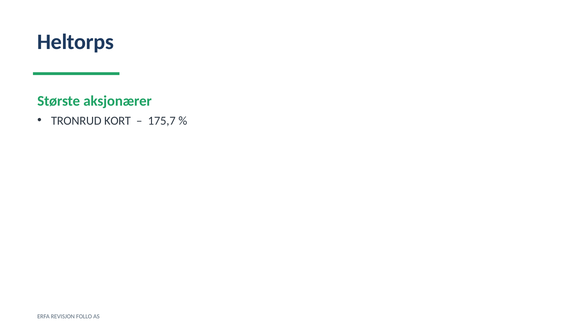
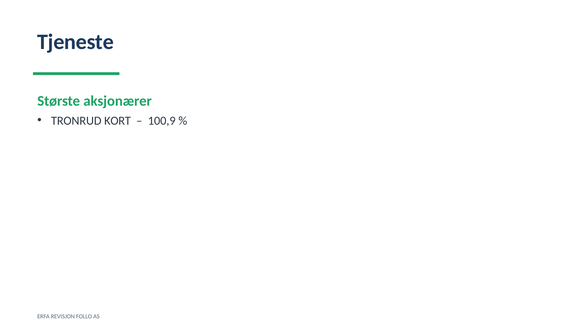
Heltorps: Heltorps -> Tjeneste (76, 42)
175,7: 175,7 -> 100,9 (162, 120)
